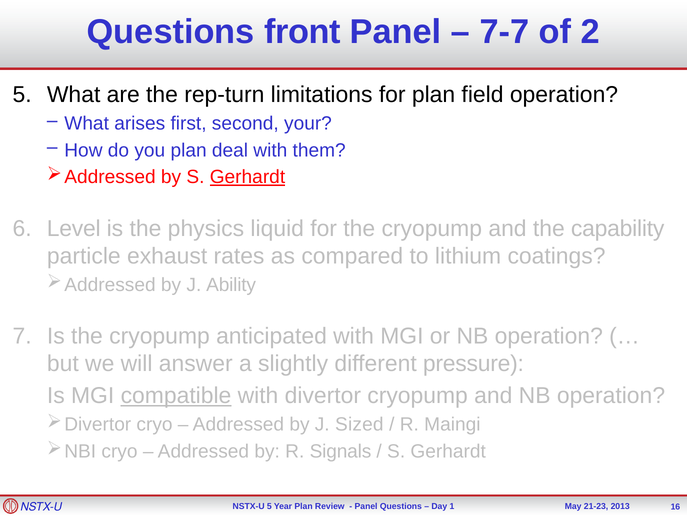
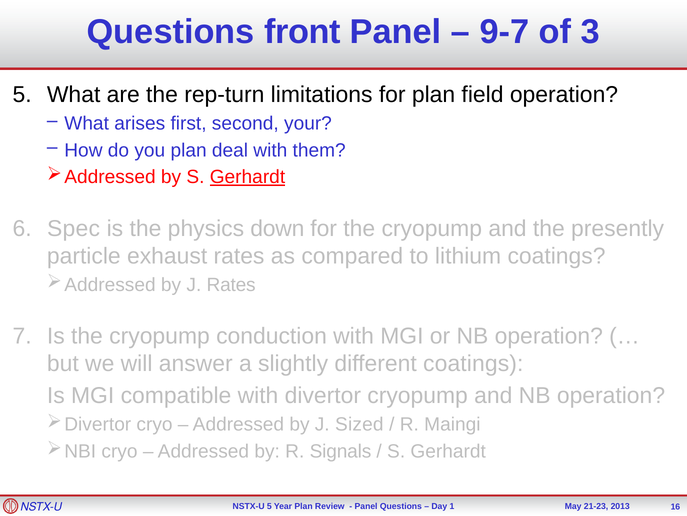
7-7: 7-7 -> 9-7 (504, 32)
2: 2 -> 3 (590, 32)
Level: Level -> Spec (74, 228)
liquid: liquid -> down (277, 228)
capability: capability -> presently (618, 228)
J Ability: Ability -> Rates (231, 284)
anticipated: anticipated -> conduction (272, 336)
different pressure: pressure -> coatings (473, 363)
compatible underline: present -> none (176, 395)
